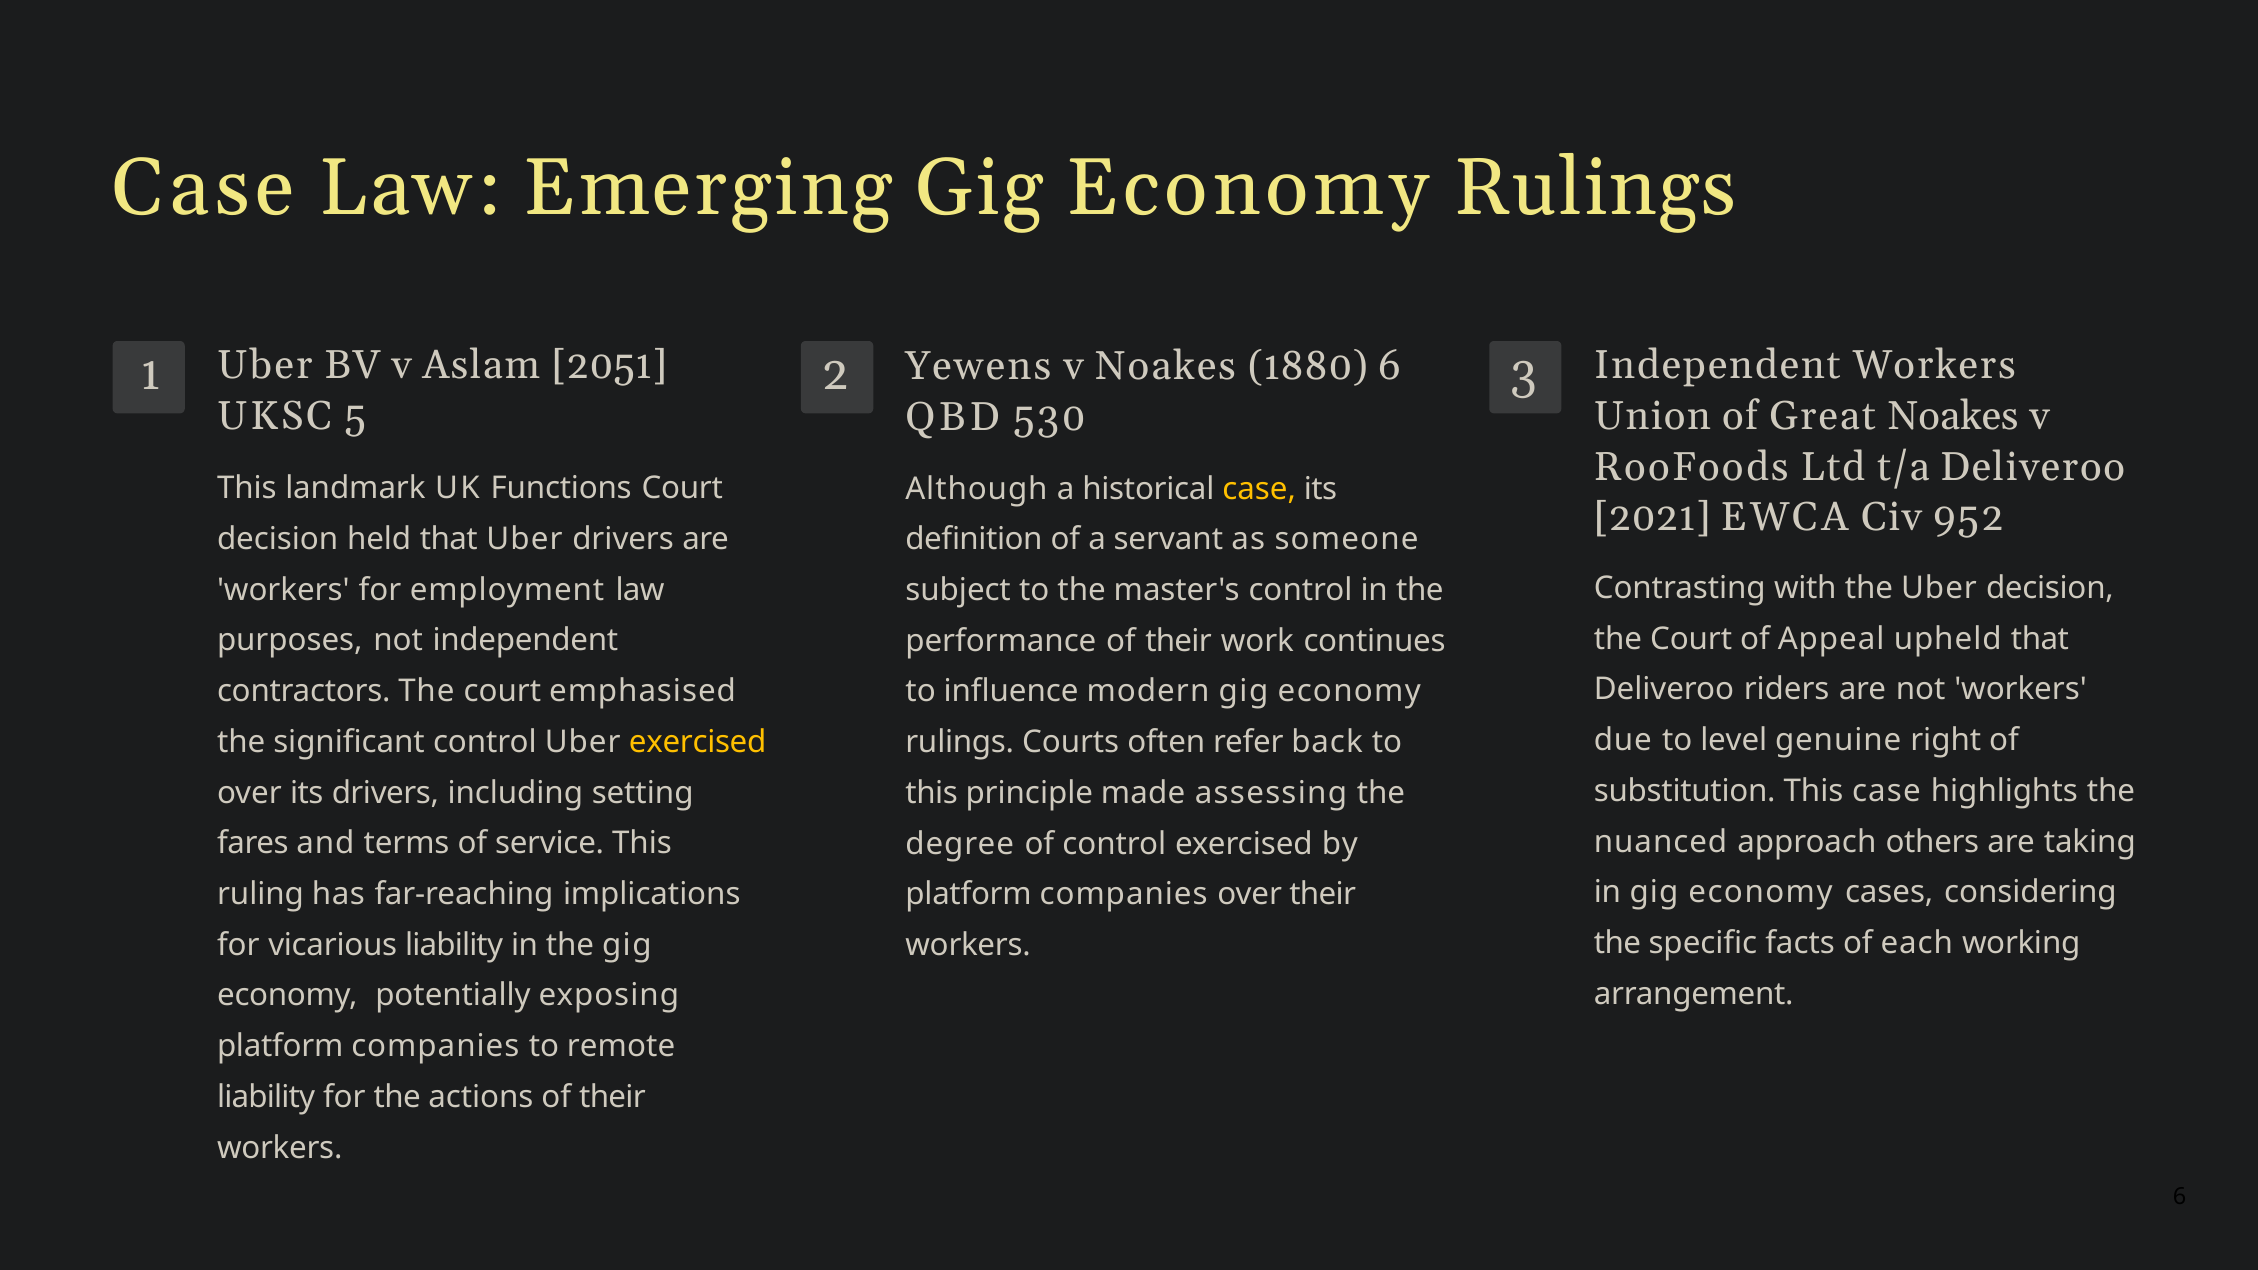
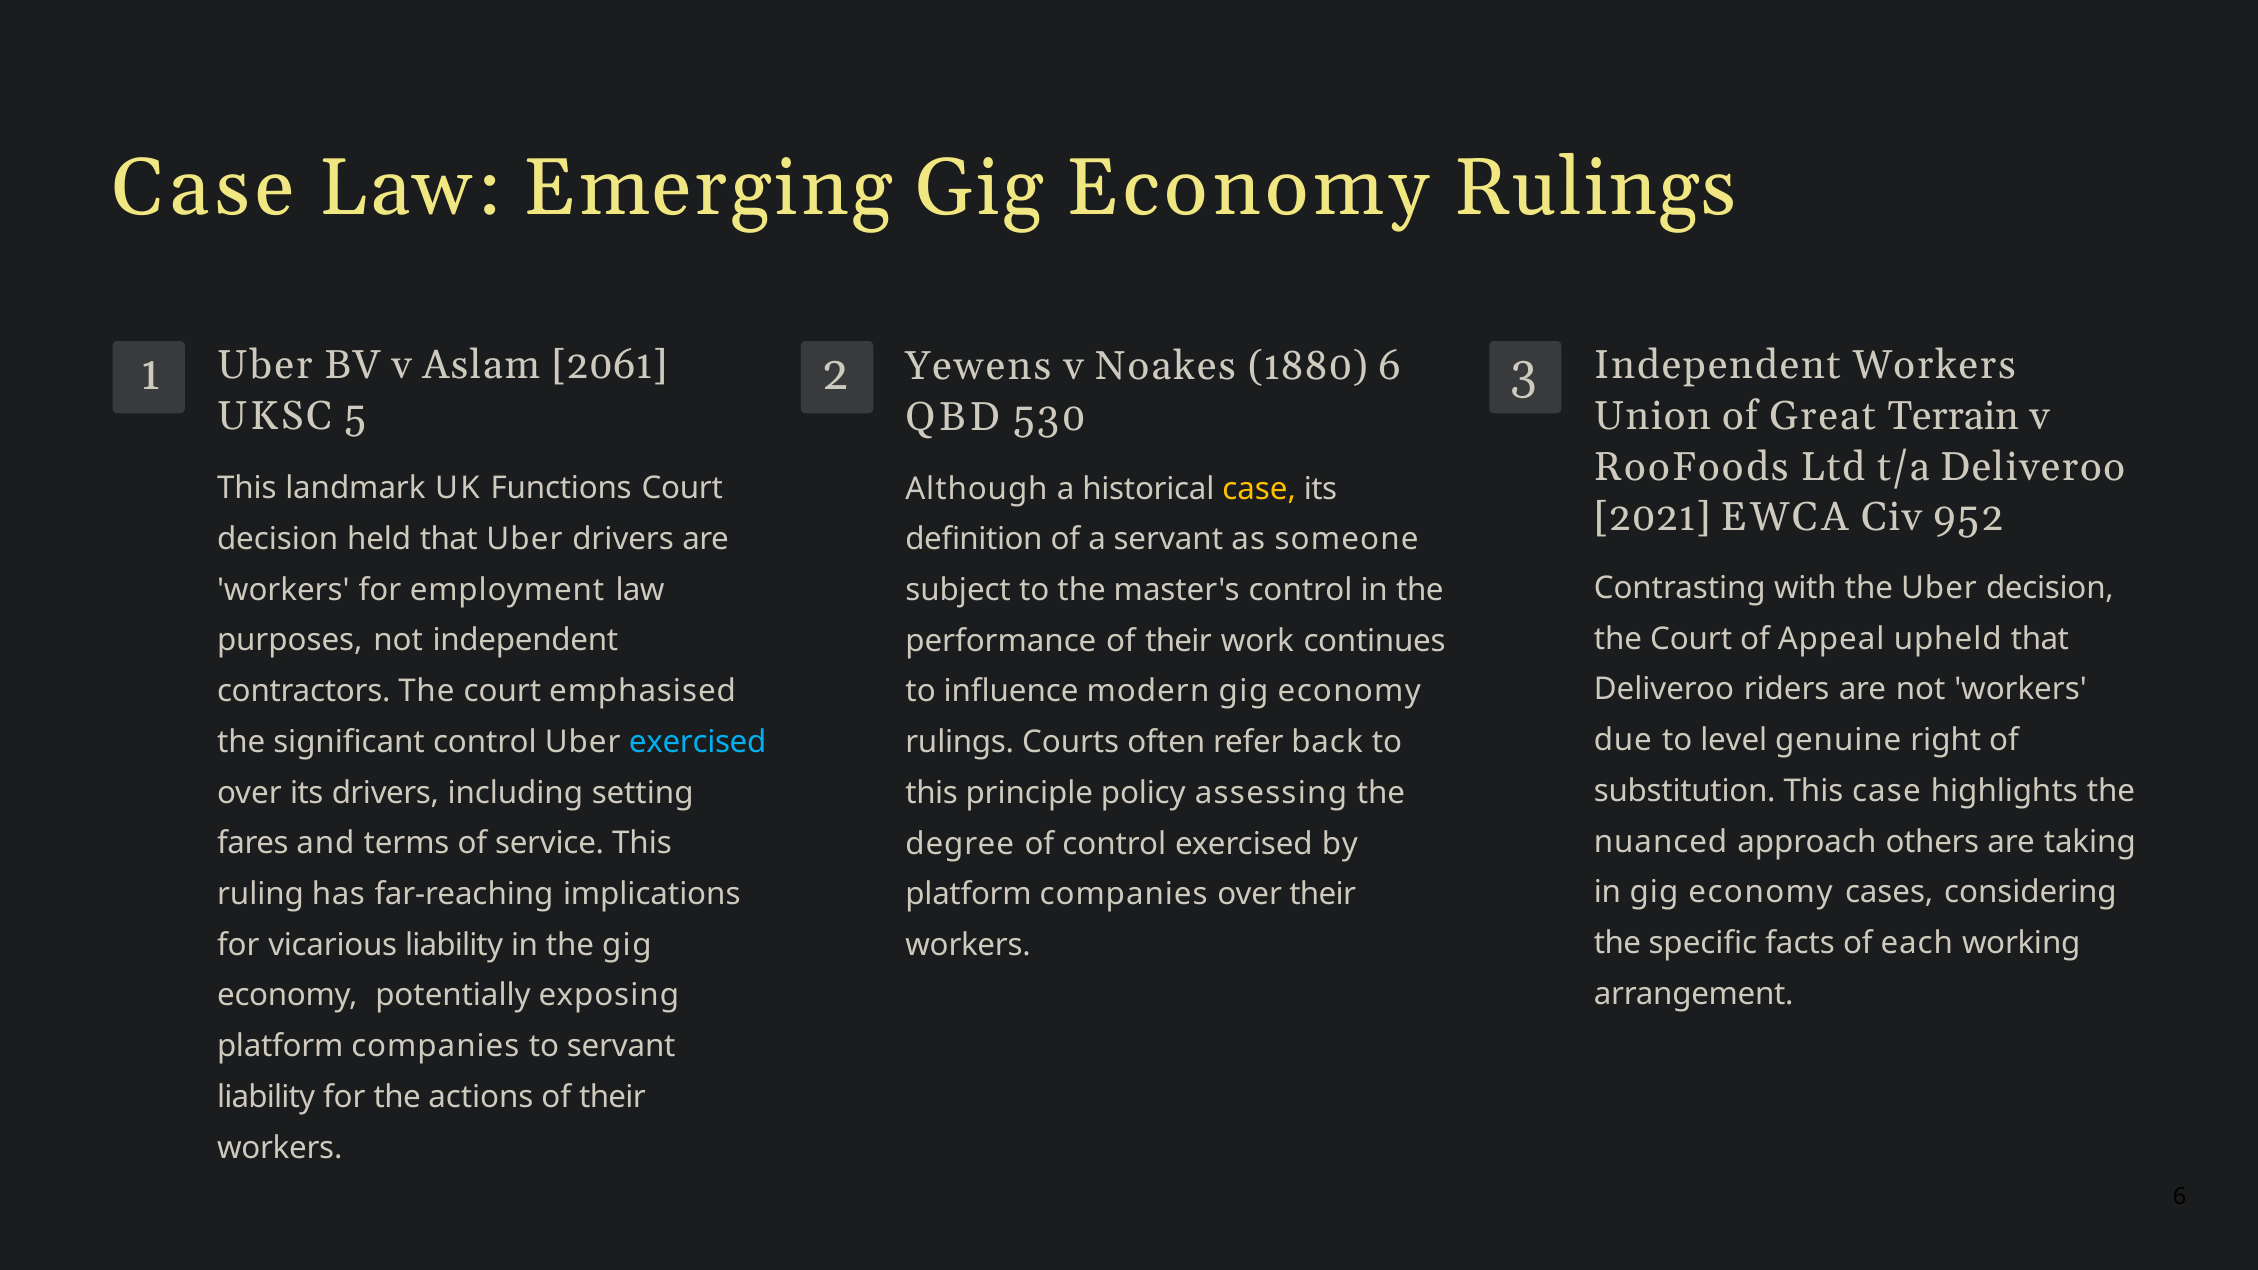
2051: 2051 -> 2061 (610, 366)
Great Noakes: Noakes -> Terrain (1953, 416)
exercised colour: yellow -> light blue (698, 742)
made: made -> policy (1143, 793)
to remote: remote -> servant (621, 1046)
